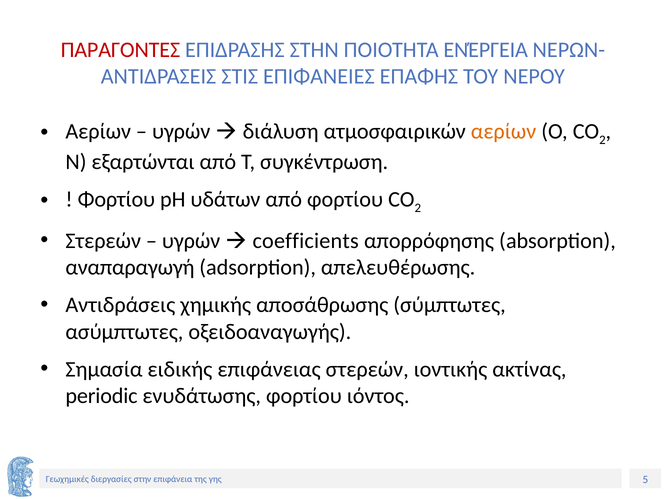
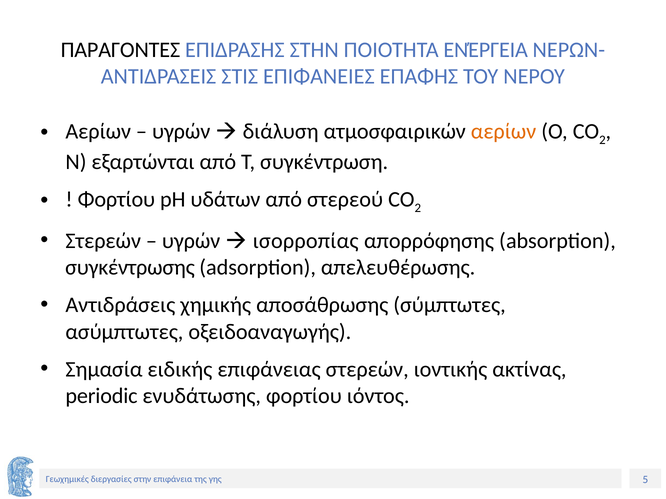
ΠΑΡΑΓΟΝΤΕΣ colour: red -> black (120, 50)
από φορτίου: φορτίου -> στερεού (345, 200)
coefficients: coefficients -> ισορροπίας (306, 241)
αναπαραγωγή: αναπαραγωγή -> συγκέντρωσης (130, 268)
